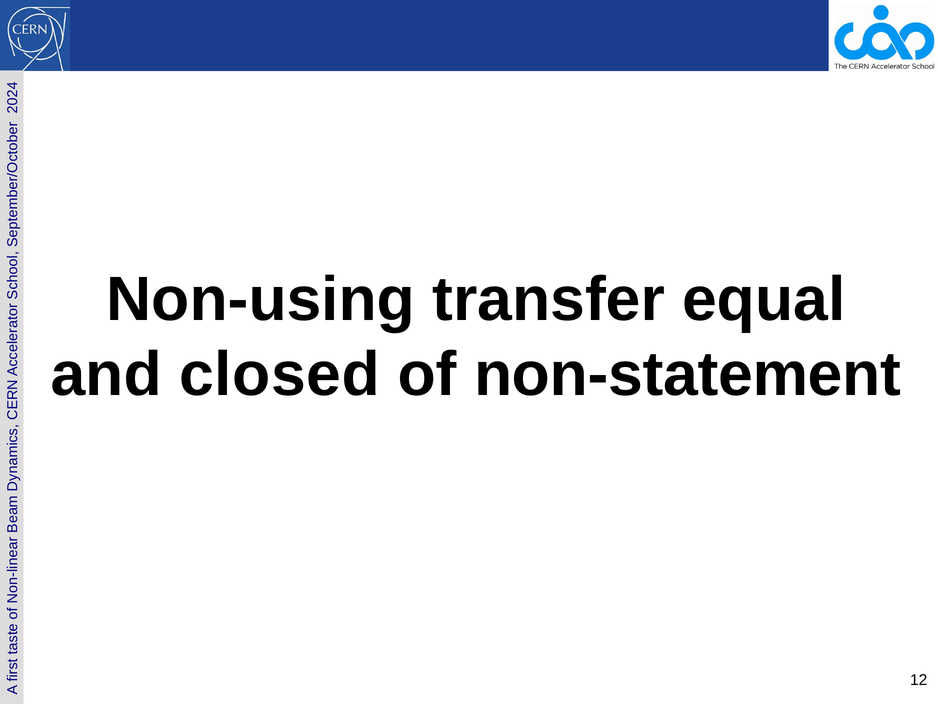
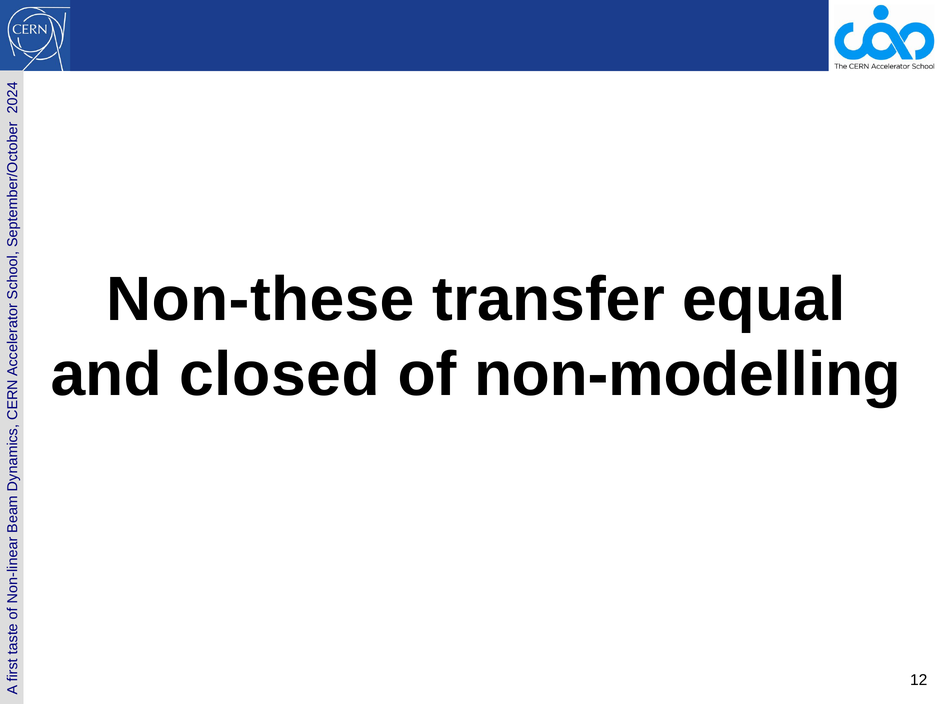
Non-using: Non-using -> Non-these (261, 299)
non-statement: non-statement -> non-modelling (688, 374)
